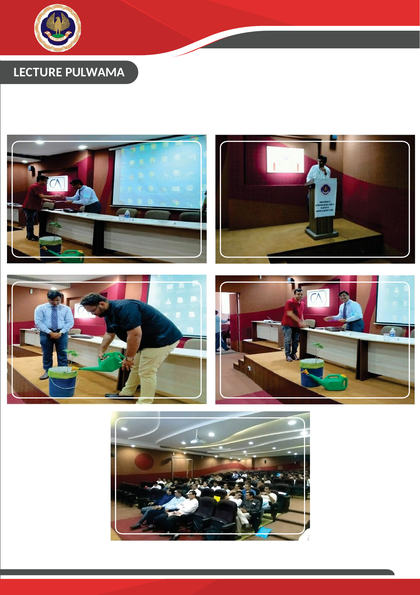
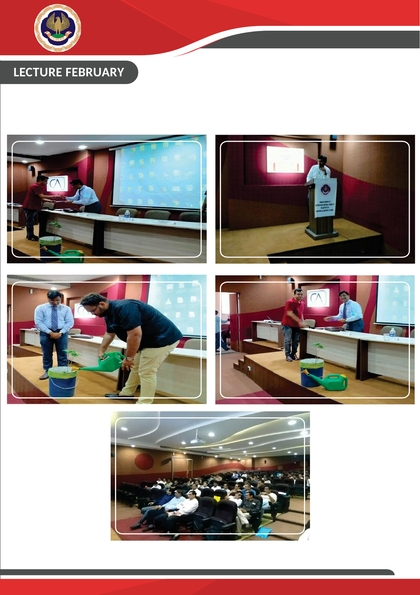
PULWAMA: PULWAMA -> FEBRUARY (95, 72)
